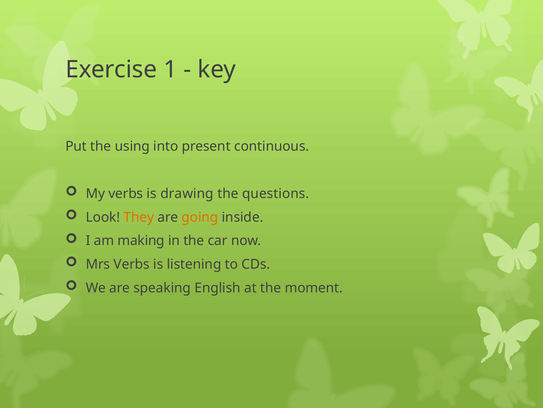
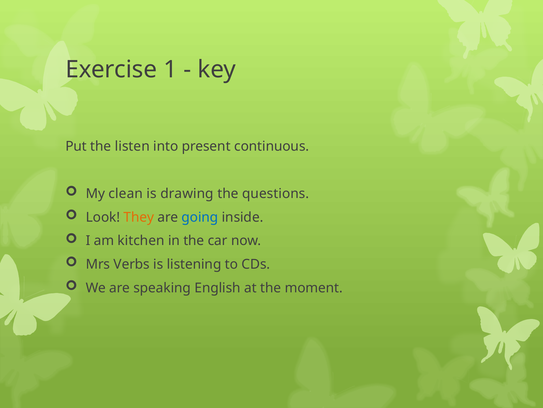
using: using -> listen (132, 146)
My verbs: verbs -> clean (126, 193)
going colour: orange -> blue (200, 217)
making: making -> kitchen (141, 240)
